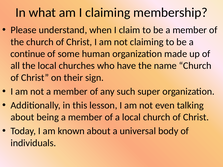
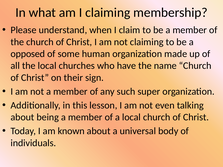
continue: continue -> opposed (28, 54)
